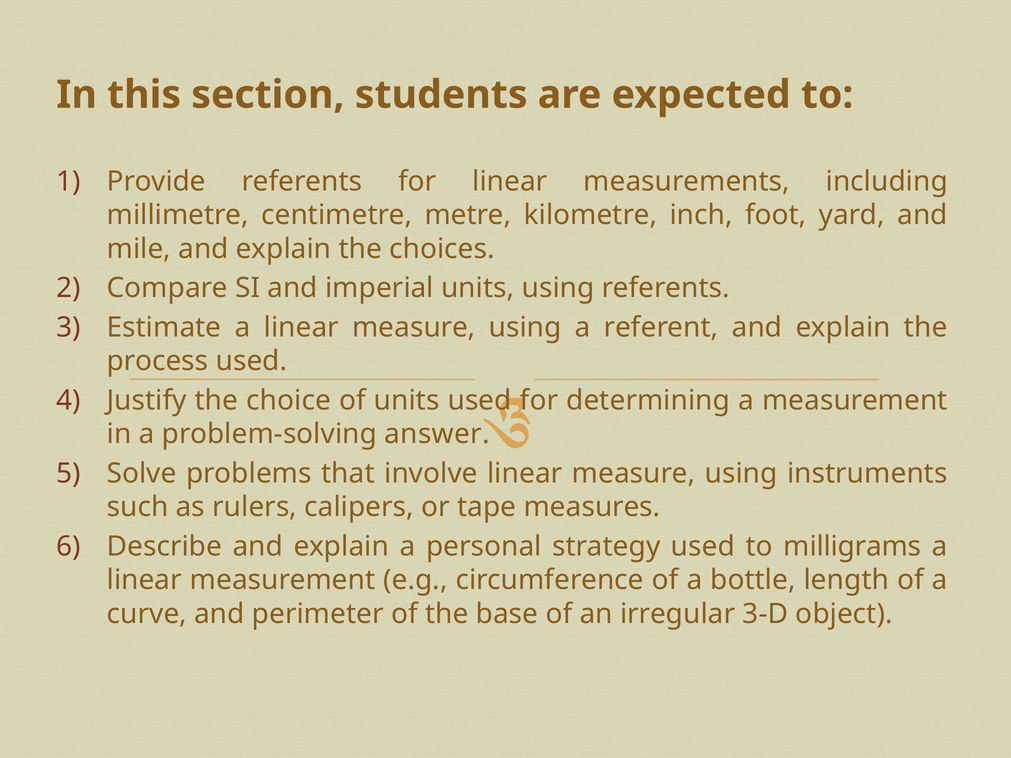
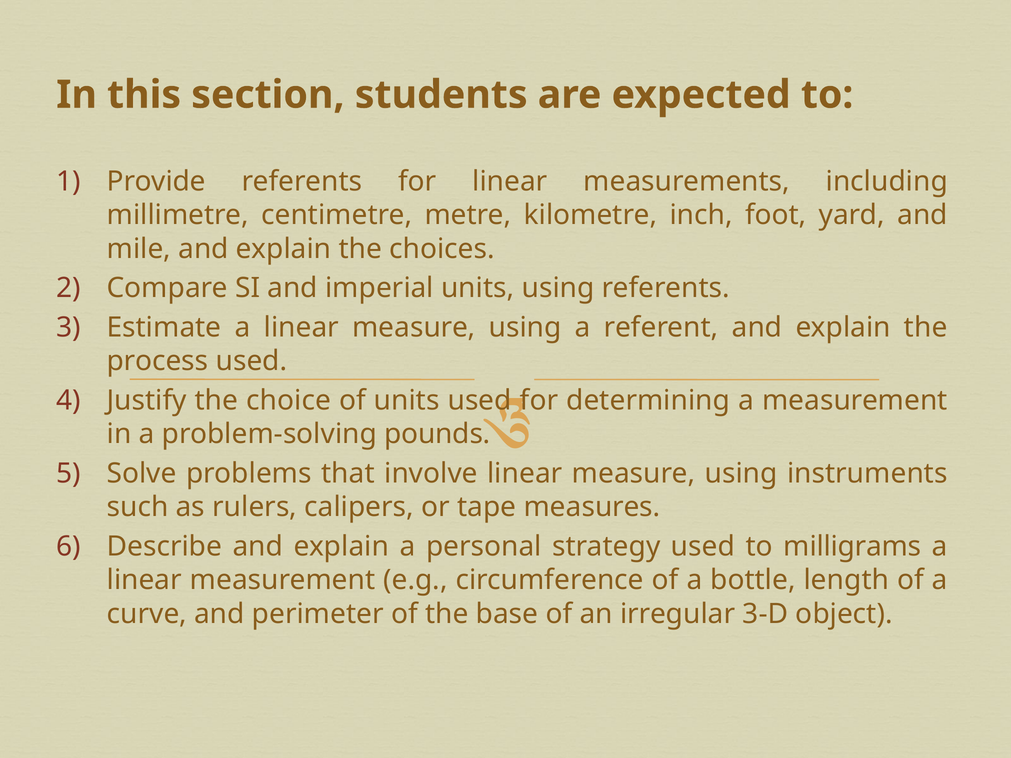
answer: answer -> pounds (437, 434)
